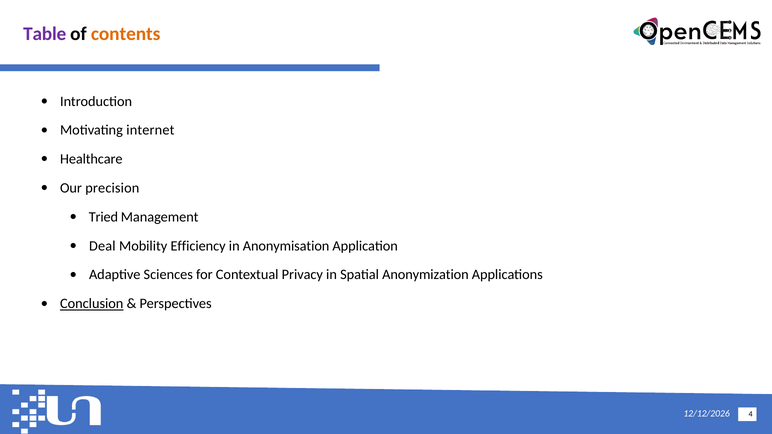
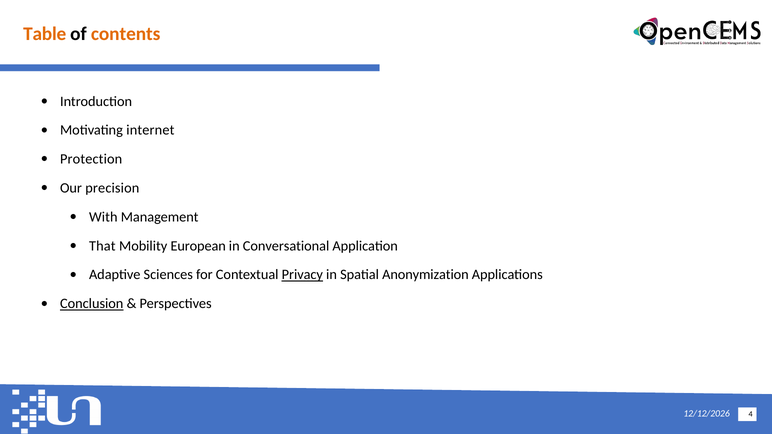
Table colour: purple -> orange (45, 34)
Healthcare: Healthcare -> Protection (91, 159)
Tried: Tried -> With (103, 217)
Deal: Deal -> That (102, 246)
Efficiency: Efficiency -> European (198, 246)
Anonymisation: Anonymisation -> Conversational (286, 246)
Privacy underline: none -> present (302, 275)
